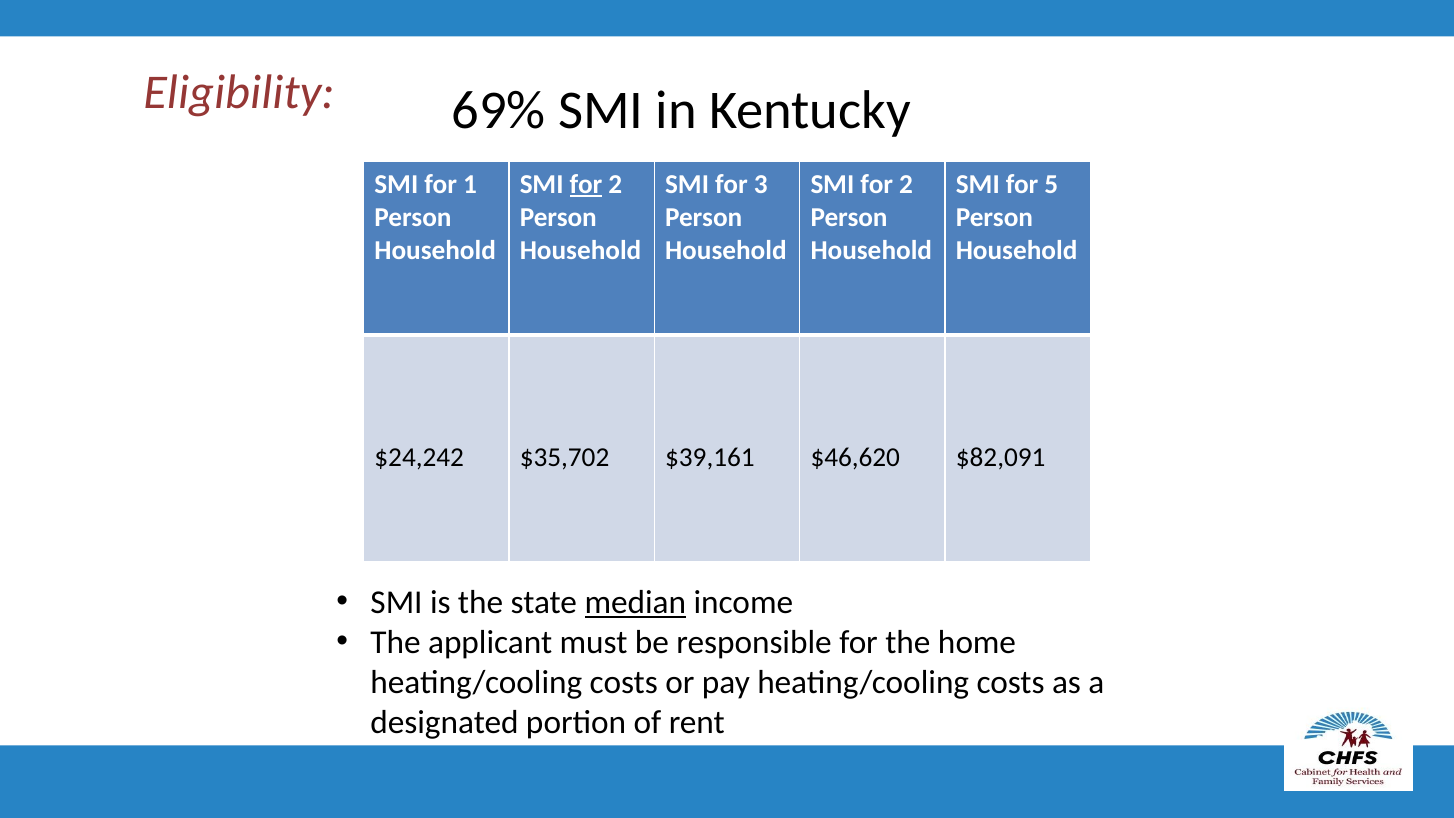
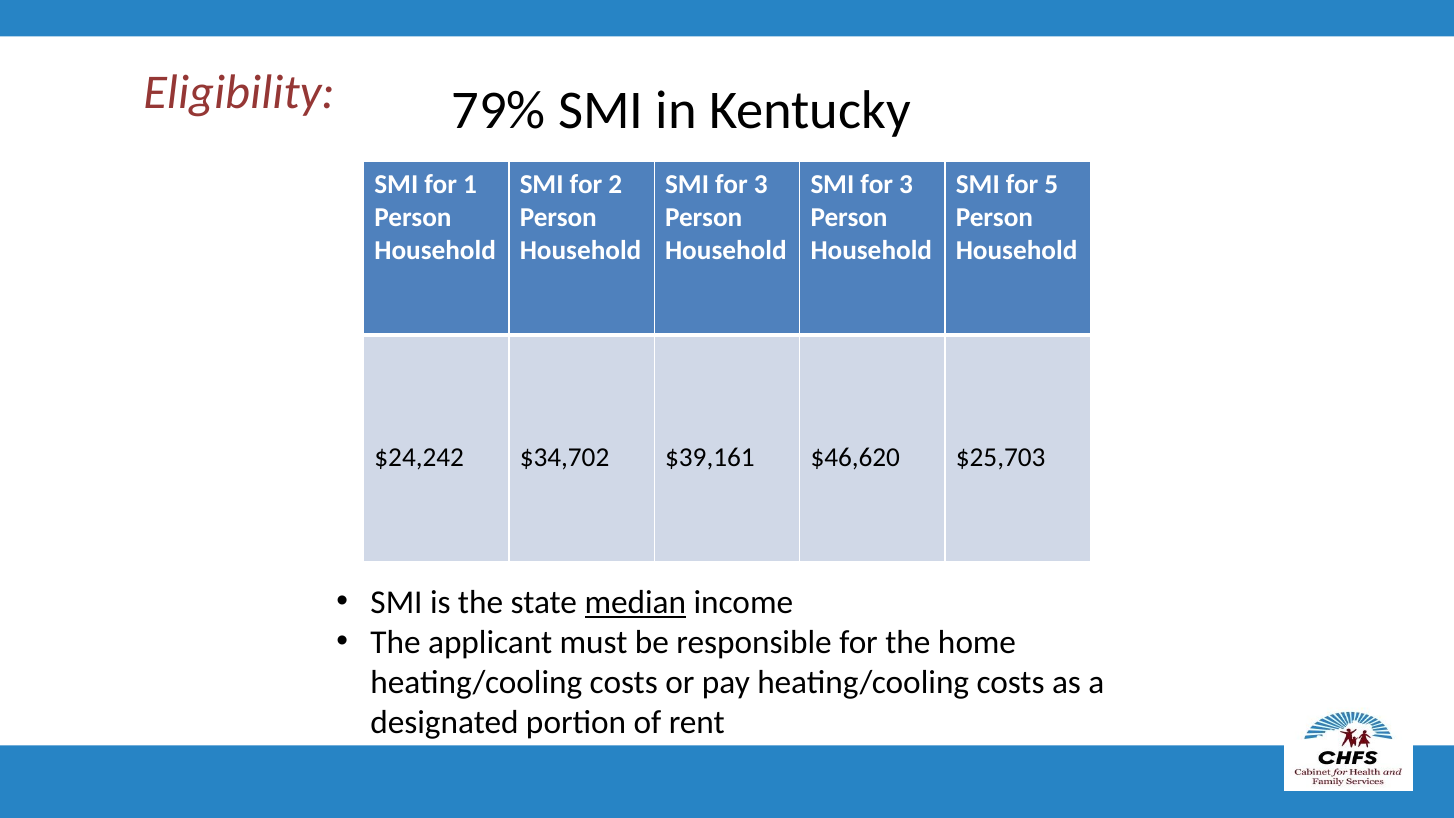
69%: 69% -> 79% (499, 110)
for underline: present -> none (586, 184)
2: 2 -> 3 (906, 184)
$35,702: $35,702 -> $34,702 (565, 457)
$82,091: $82,091 -> $25,703 (1001, 457)
